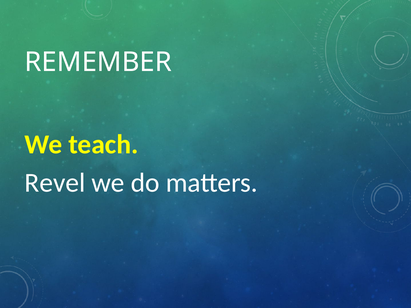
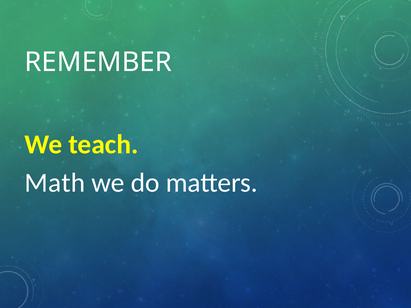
Revel: Revel -> Math (55, 183)
